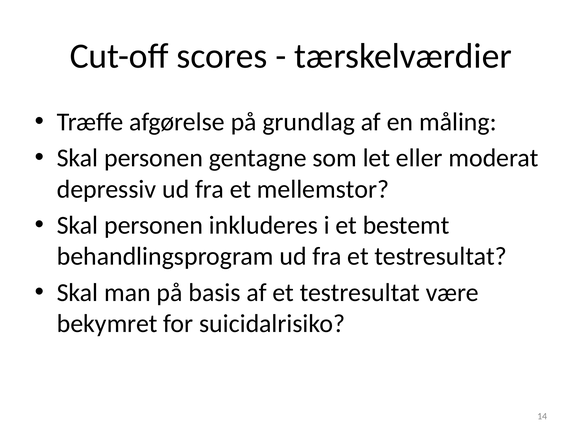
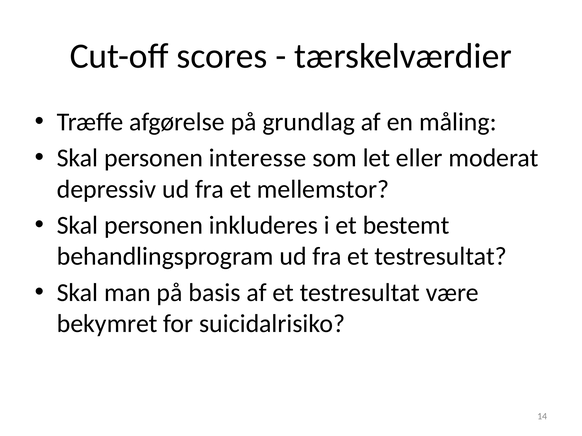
gentagne: gentagne -> interesse (258, 158)
